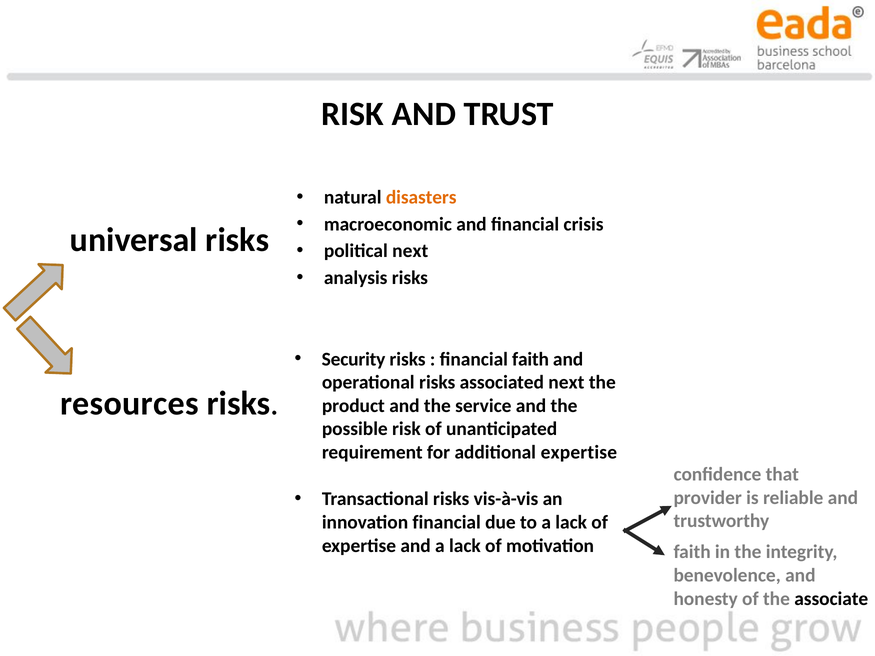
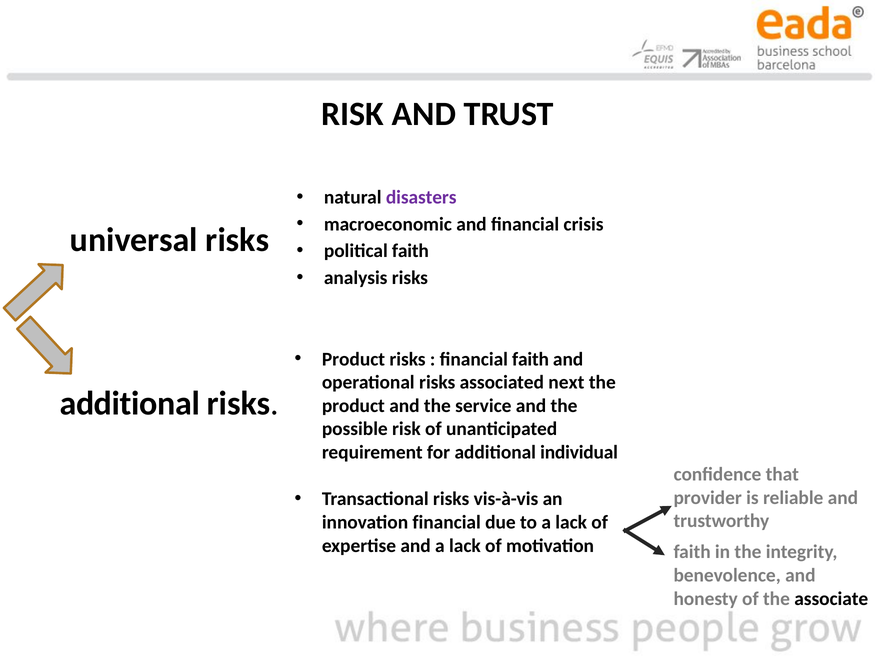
disasters colour: orange -> purple (421, 197)
political next: next -> faith (410, 251)
Security: Security -> Product (353, 359)
resources: resources -> additional (130, 403)
additional expertise: expertise -> individual (579, 453)
